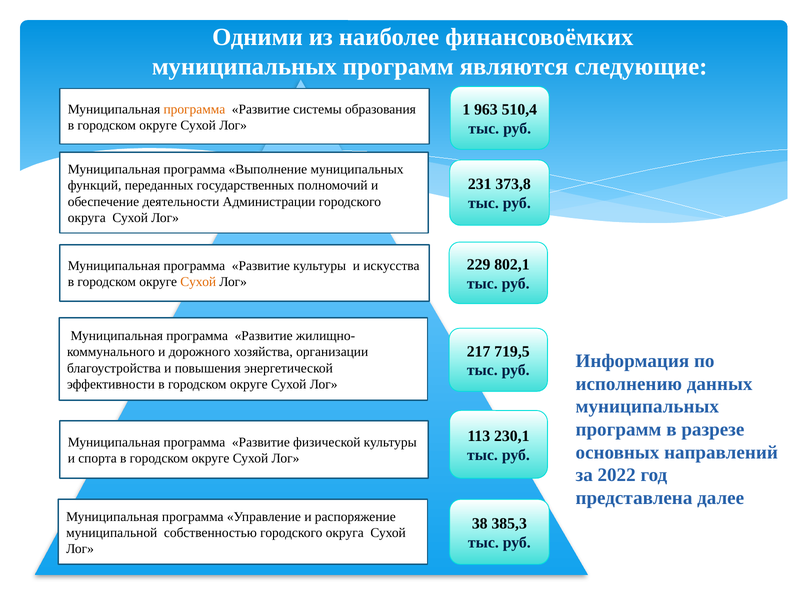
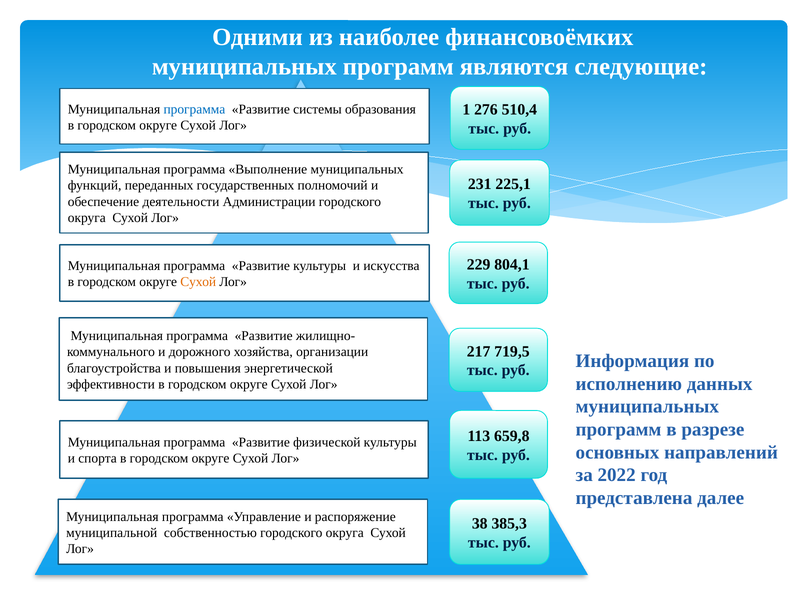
963: 963 -> 276 (486, 110)
программа colour: orange -> blue (194, 109)
373,8: 373,8 -> 225,1 (513, 184)
802,1: 802,1 -> 804,1 (512, 265)
230,1: 230,1 -> 659,8 (512, 436)
